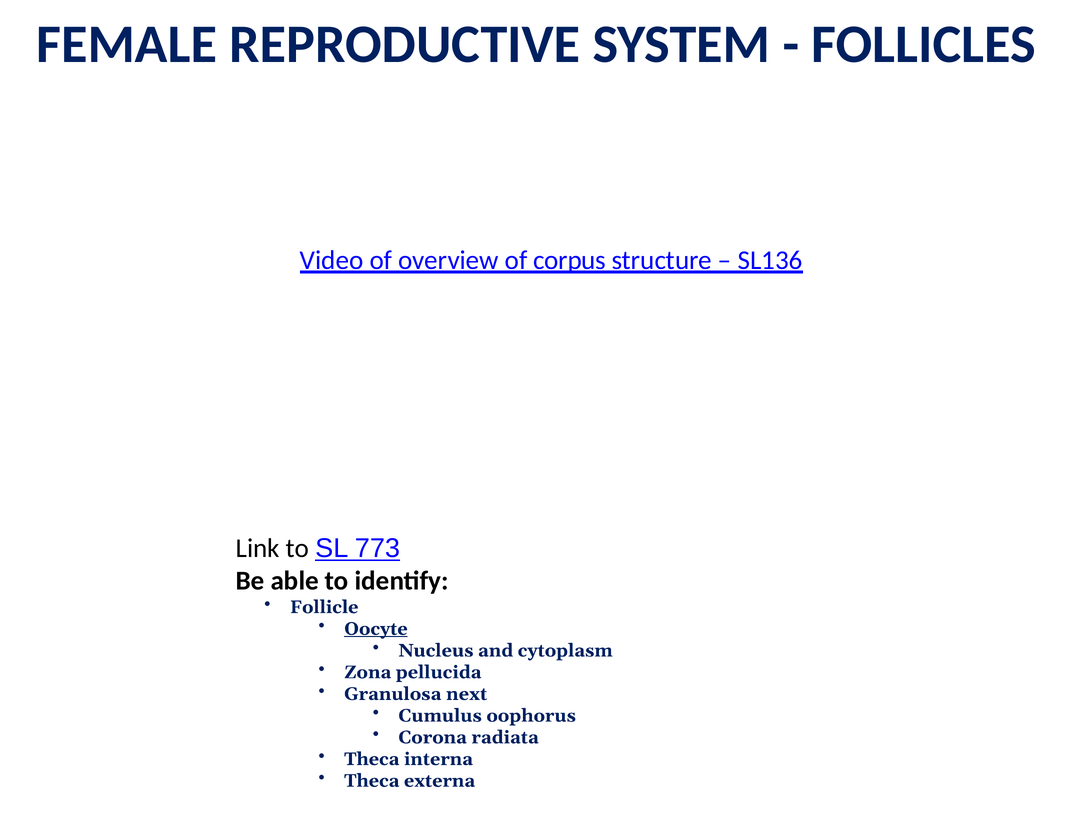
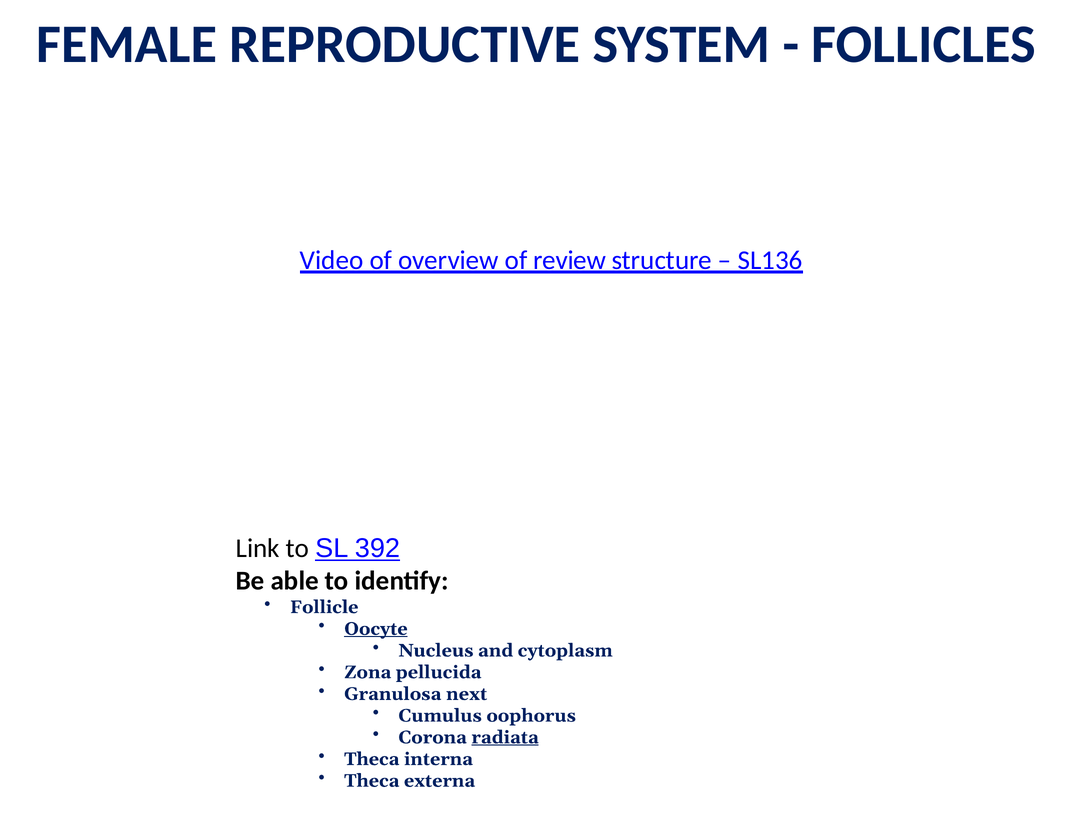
corpus: corpus -> review (570, 260)
773: 773 -> 392 (377, 548)
radiata underline: none -> present (505, 737)
